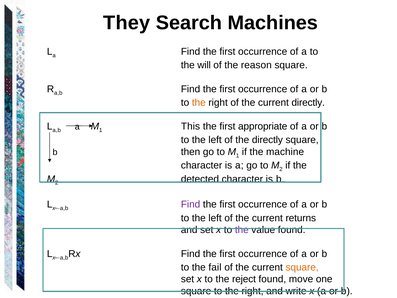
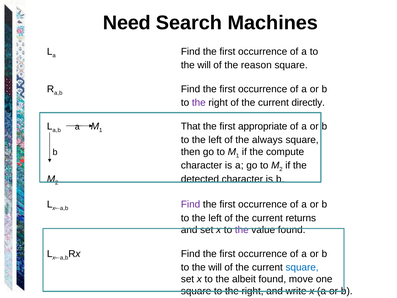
They: They -> Need (127, 23)
the colour: orange -> purple (199, 102)
This: This -> That (191, 126)
the directly: directly -> always (267, 140)
machine: machine -> compute (285, 152)
fail: fail -> will (215, 267)
square colour: orange -> blue (302, 267)
reject: reject -> albeit (244, 279)
